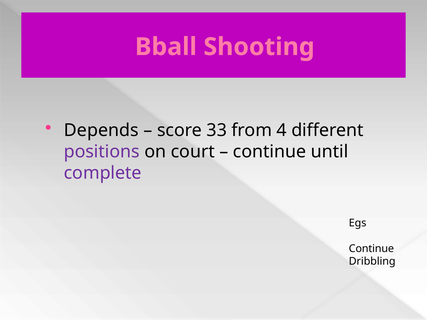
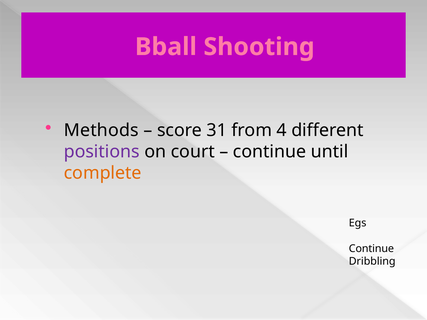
Depends: Depends -> Methods (101, 130)
33: 33 -> 31 (217, 130)
complete colour: purple -> orange (103, 173)
